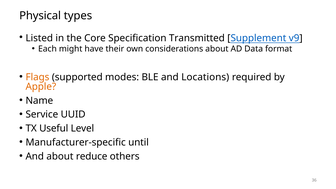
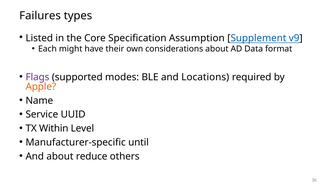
Physical: Physical -> Failures (40, 16)
Transmitted: Transmitted -> Assumption (197, 38)
Flags colour: orange -> purple (37, 77)
Useful: Useful -> Within (54, 128)
